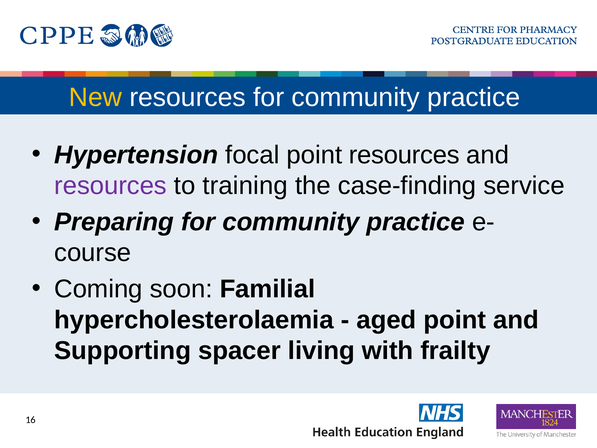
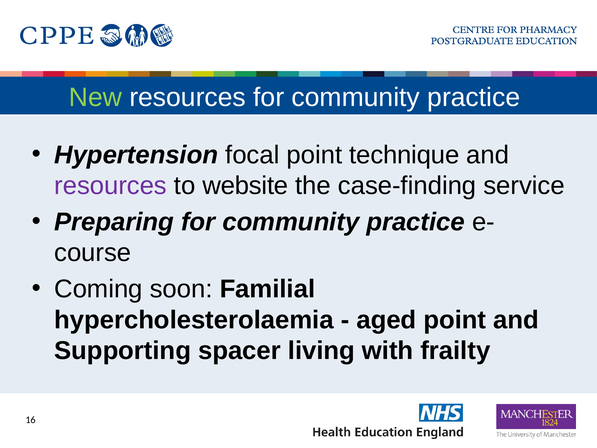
New colour: yellow -> light green (95, 97)
point resources: resources -> technique (404, 155)
training: training -> website (245, 186)
